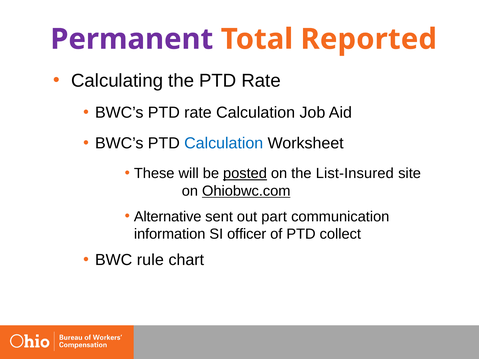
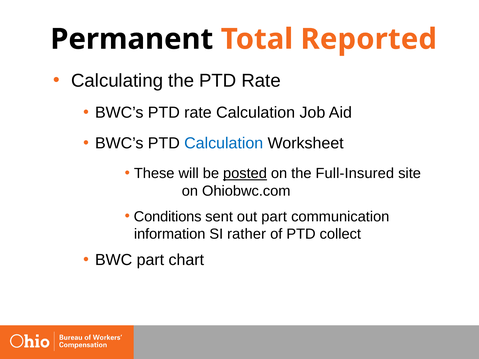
Permanent colour: purple -> black (132, 39)
List-Insured: List-Insured -> Full-Insured (355, 174)
Ohiobwc.com underline: present -> none (246, 191)
Alternative: Alternative -> Conditions (168, 217)
officer: officer -> rather (247, 234)
BWC rule: rule -> part (150, 260)
